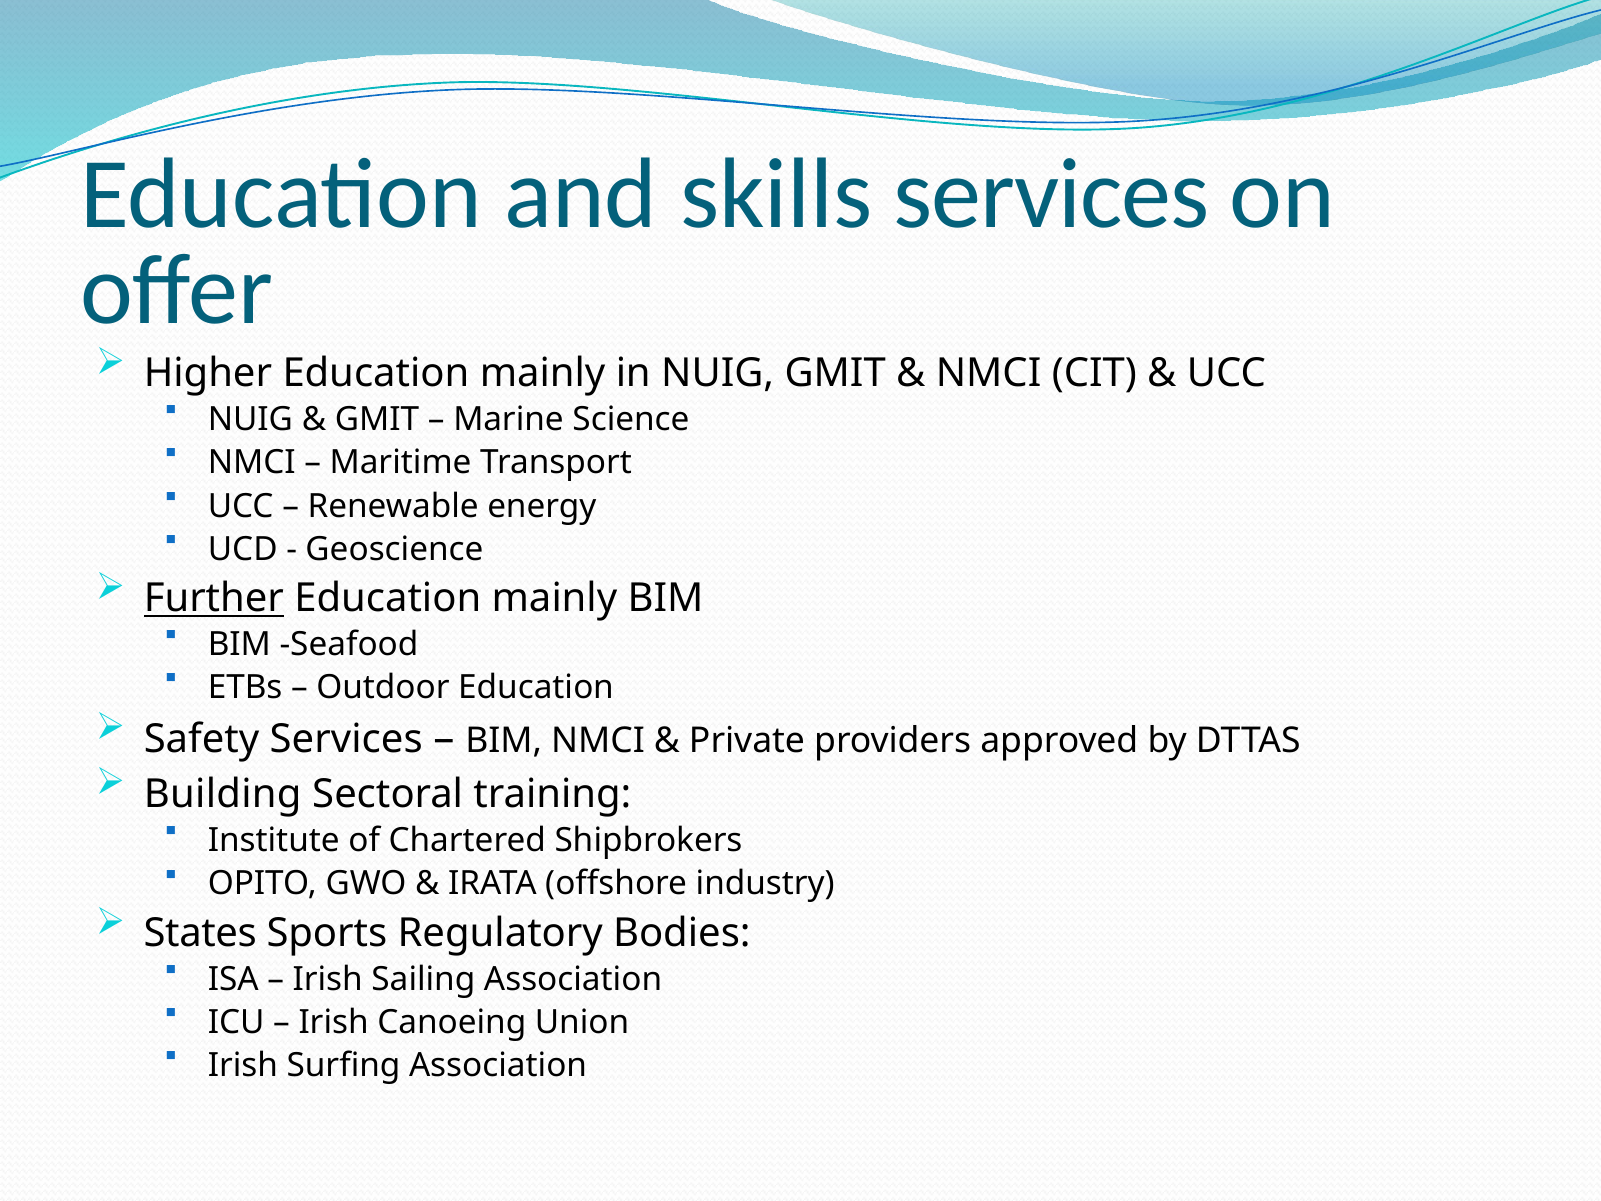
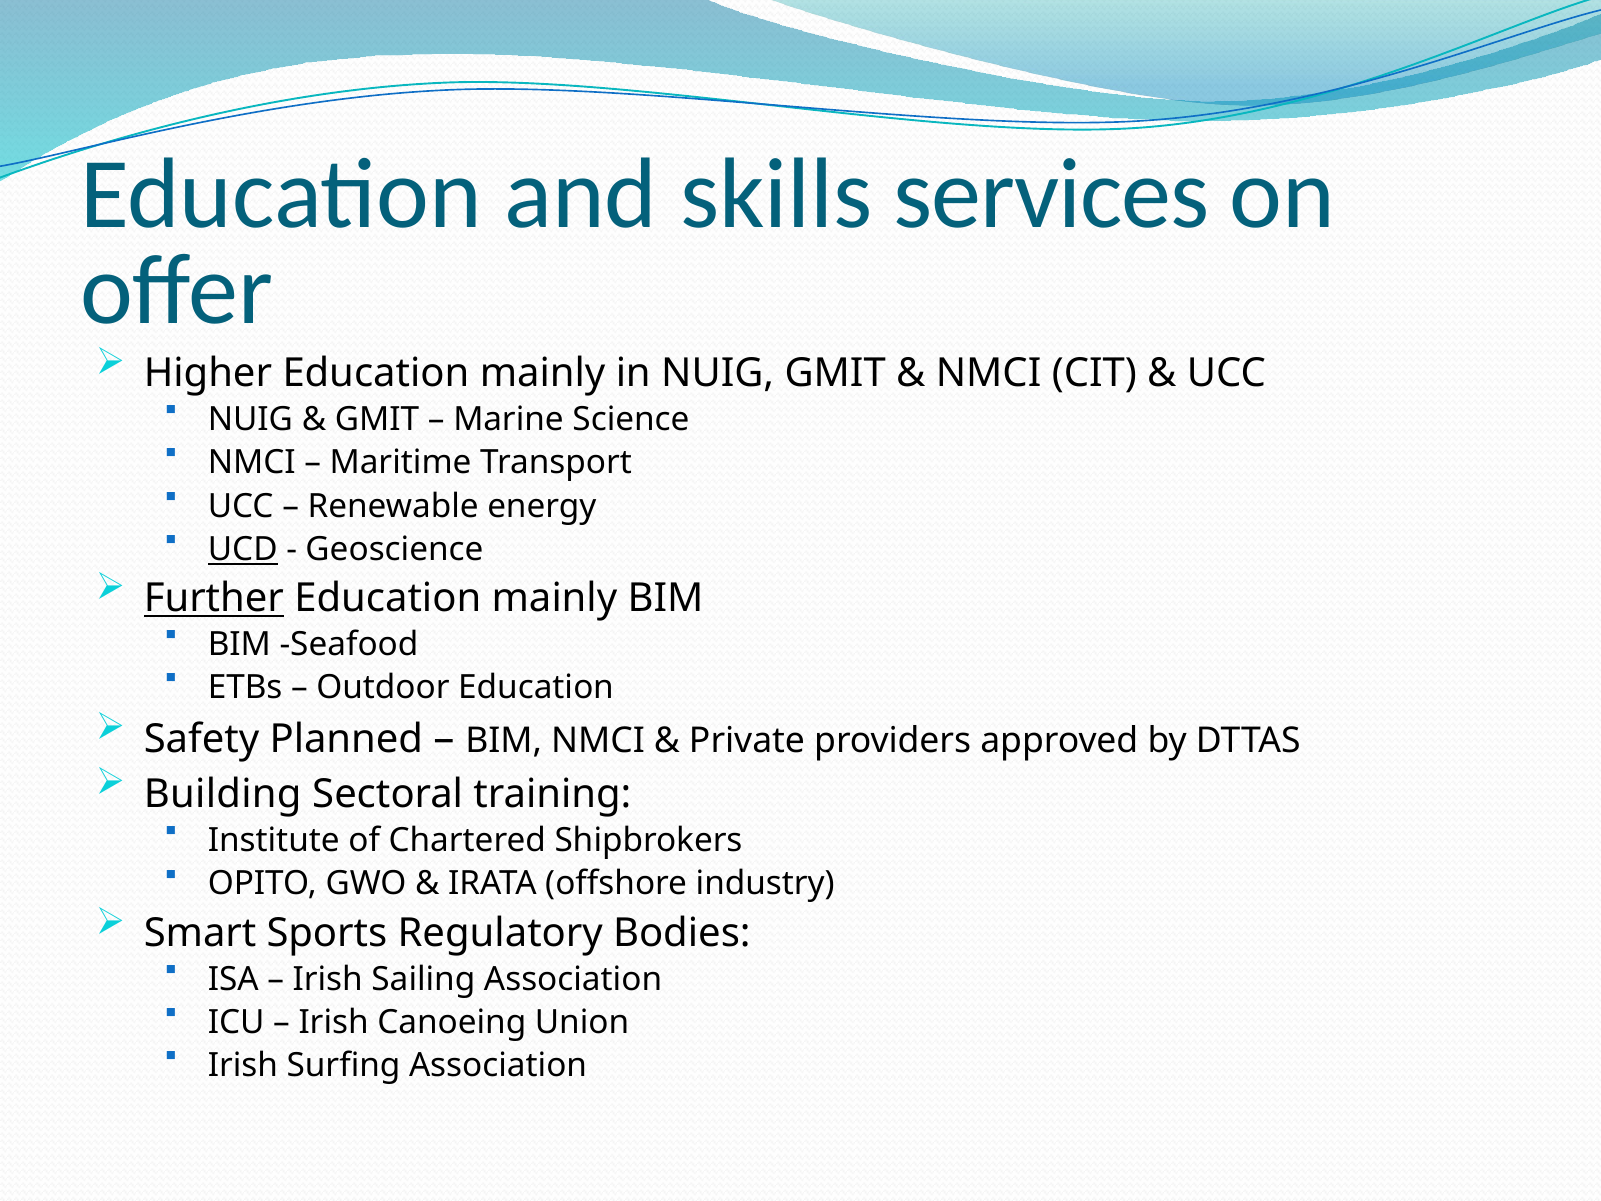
UCD underline: none -> present (243, 549)
Safety Services: Services -> Planned (346, 740)
States: States -> Smart (200, 933)
